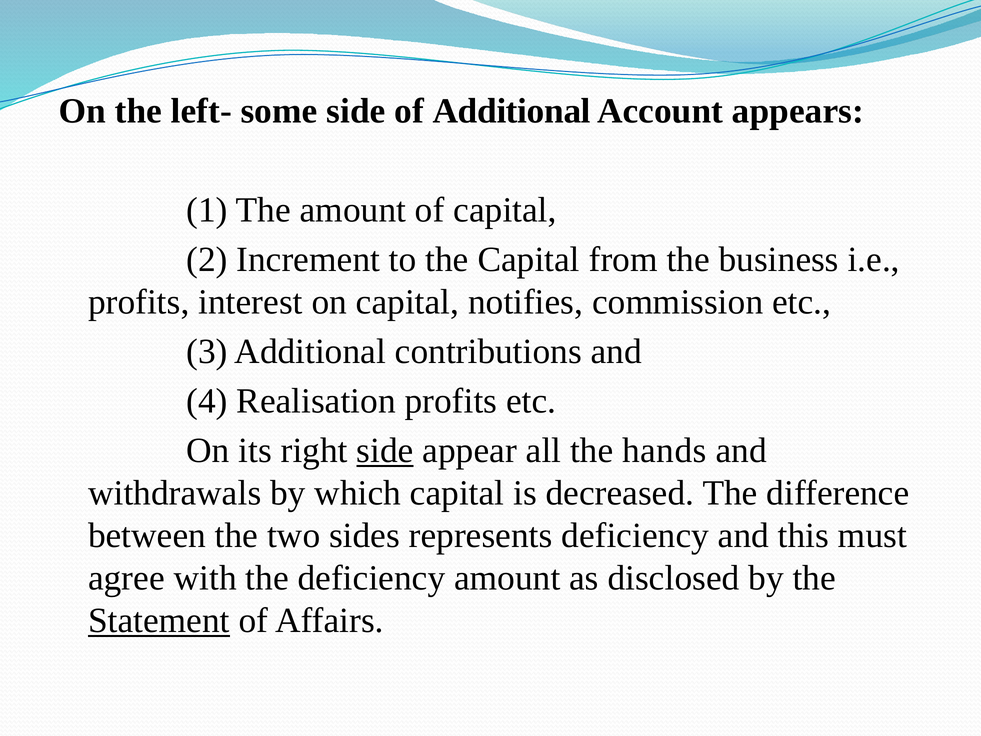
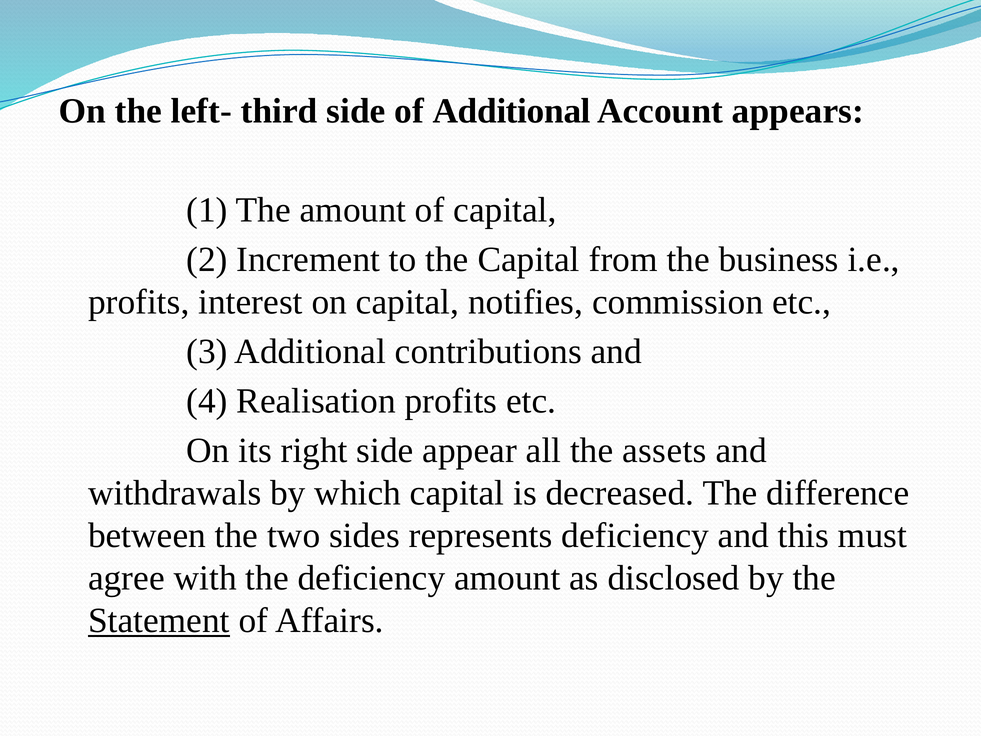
some: some -> third (279, 111)
side underline: present -> none (385, 451)
hands: hands -> assets (664, 451)
